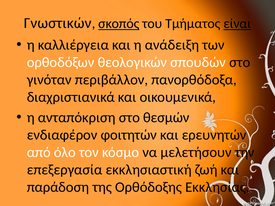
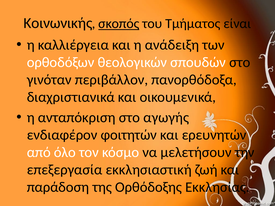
Γνωστικών: Γνωστικών -> Kοινωνικής (58, 23)
είναι underline: present -> none (237, 24)
θεσμών: θεσμών -> αγωγής (166, 118)
